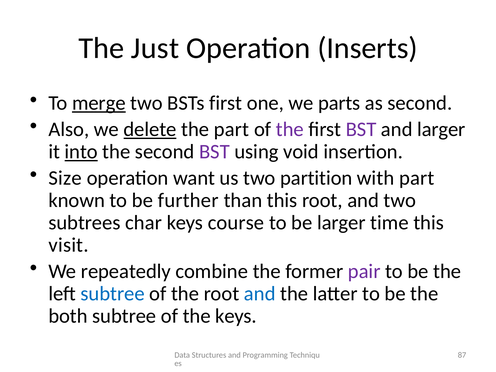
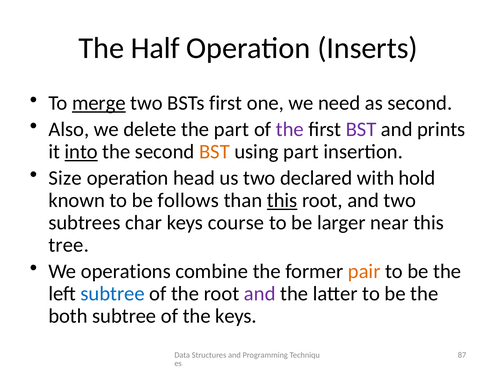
Just: Just -> Half (155, 48)
parts: parts -> need (339, 103)
delete underline: present -> none (150, 129)
and larger: larger -> prints (441, 129)
BST colour: purple -> orange (214, 152)
using void: void -> part (301, 152)
want: want -> head (194, 178)
partition: partition -> declared (316, 178)
with part: part -> hold (417, 178)
further: further -> follows (188, 200)
this underline: none -> present (282, 200)
time: time -> near (389, 223)
visit: visit -> tree (69, 245)
repeatedly: repeatedly -> operations (126, 271)
pair colour: purple -> orange (364, 271)
and colour: blue -> purple (260, 294)
